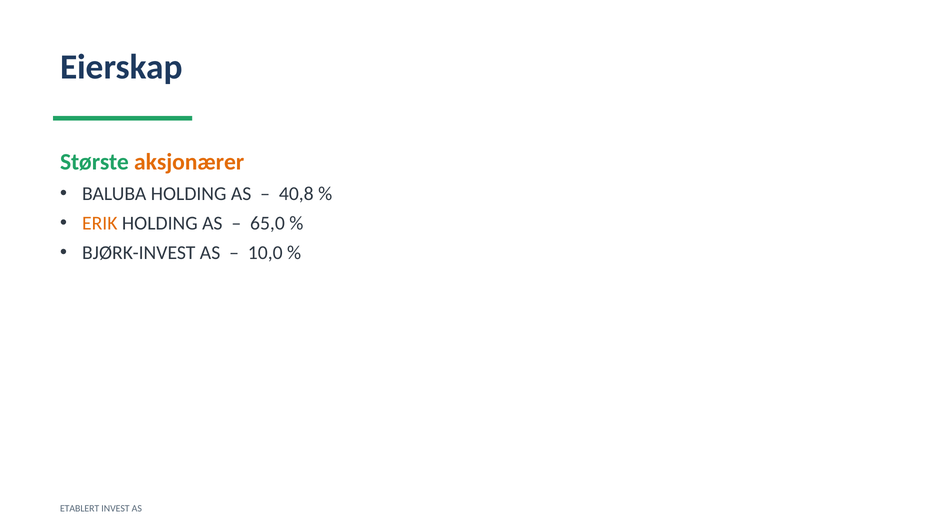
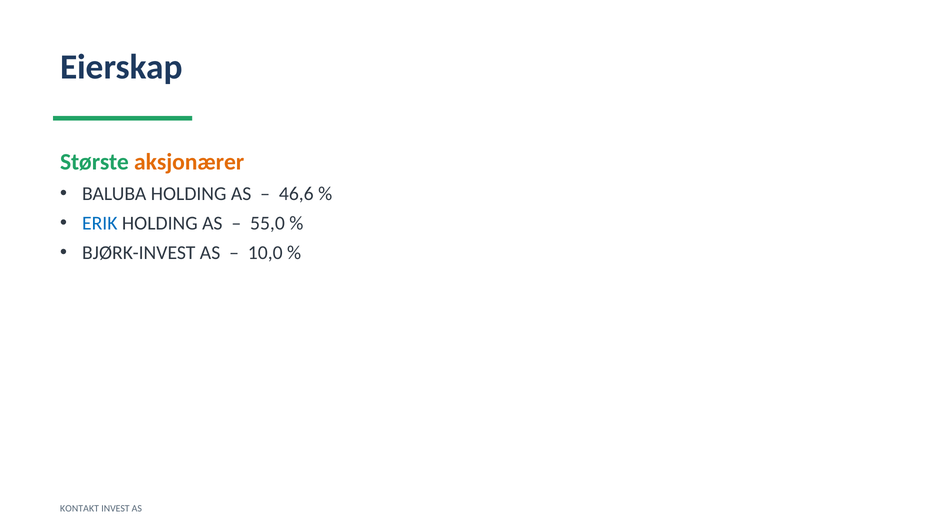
40,8: 40,8 -> 46,6 (296, 194)
ERIK colour: orange -> blue (100, 223)
65,0: 65,0 -> 55,0 (267, 223)
ETABLERT: ETABLERT -> KONTAKT (80, 509)
